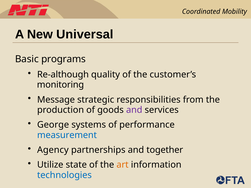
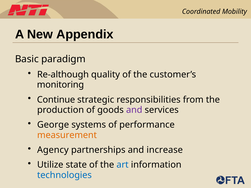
Universal: Universal -> Appendix (85, 34)
programs: programs -> paradigm (63, 59)
Message: Message -> Continue (56, 100)
measurement colour: blue -> orange (67, 135)
together: together -> increase (165, 150)
art colour: orange -> blue (123, 165)
